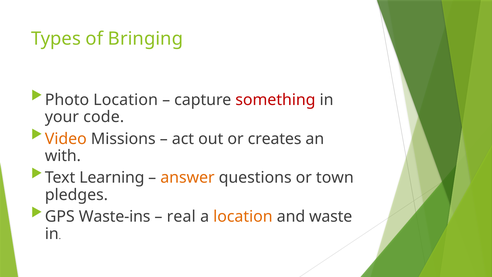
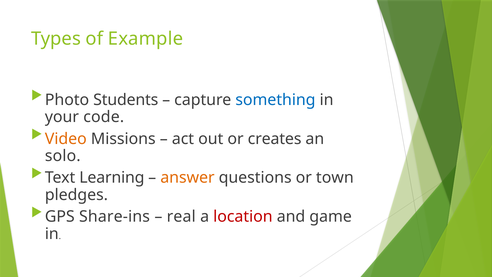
Bringing: Bringing -> Example (146, 39)
Photo Location: Location -> Students (126, 100)
something colour: red -> blue (275, 100)
with: with -> solo (63, 156)
Waste-ins: Waste-ins -> Share-ins (114, 217)
location colour: orange -> red (243, 217)
waste: waste -> game (331, 217)
